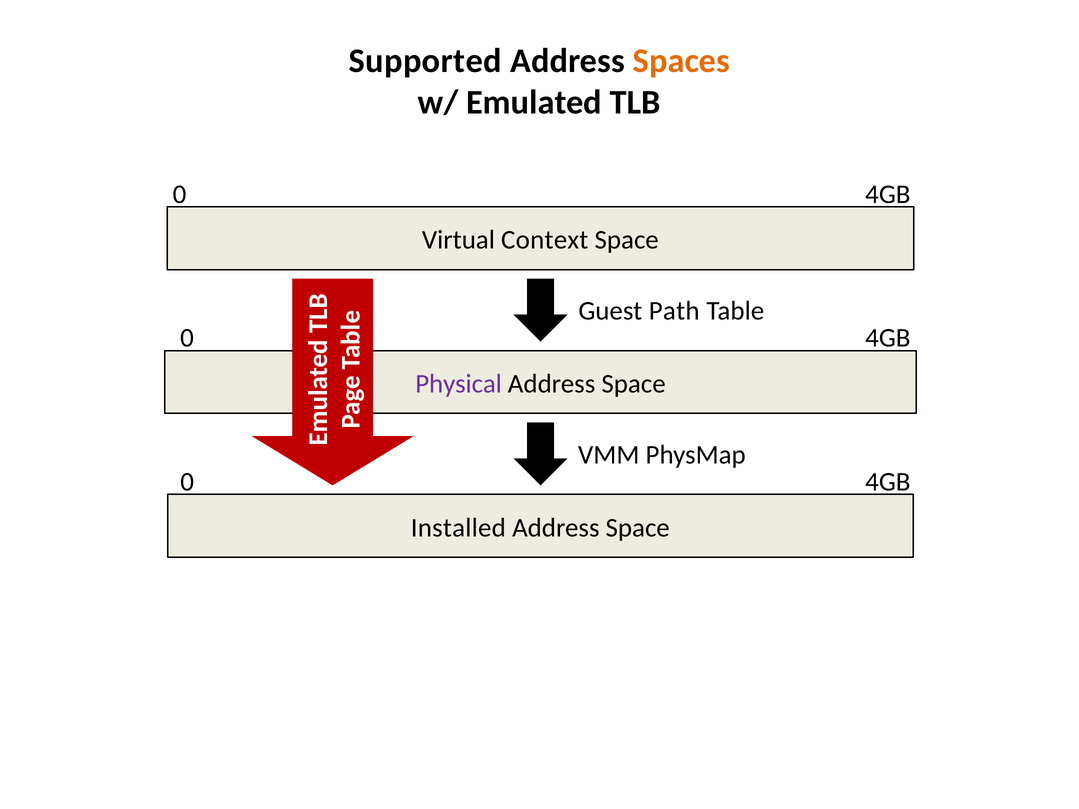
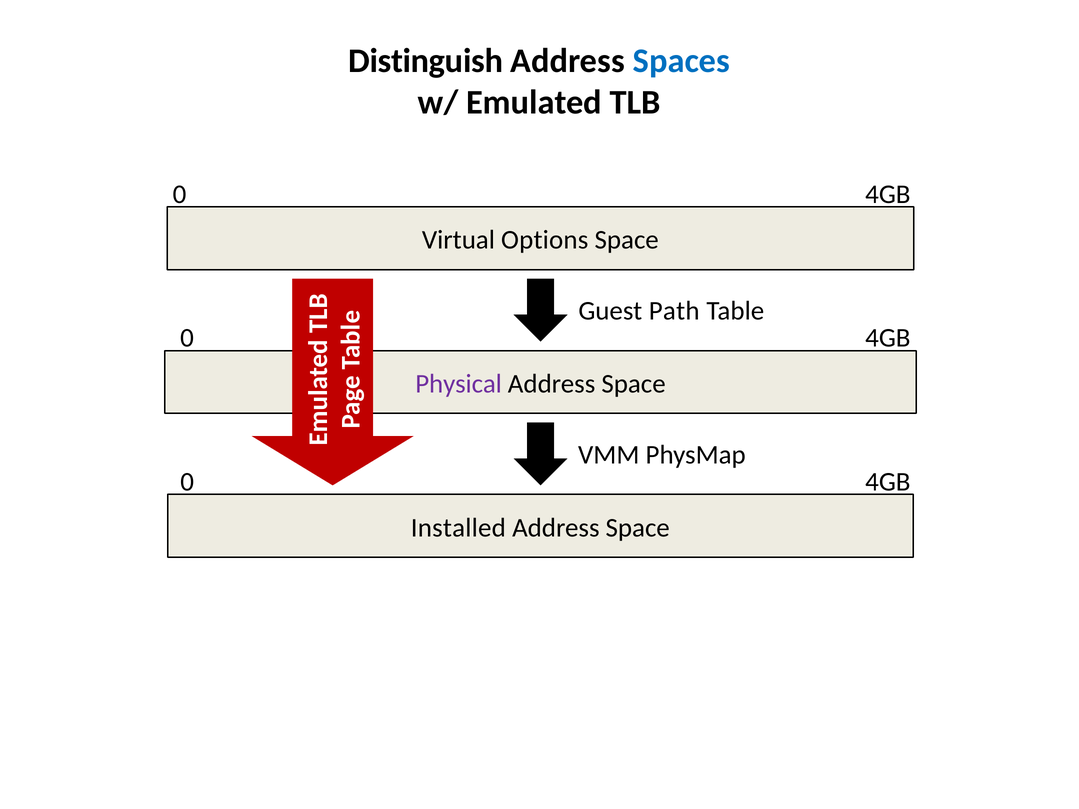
Supported: Supported -> Distinguish (426, 61)
Spaces colour: orange -> blue (681, 61)
Context: Context -> Options (545, 240)
